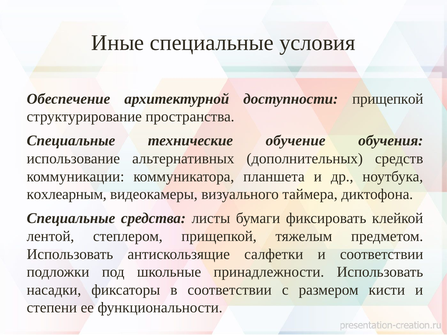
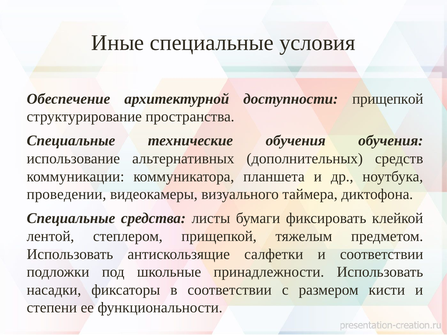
технические обучение: обучение -> обучения (296, 141)
кохлеарным: кохлеарным -> проведении (67, 194)
